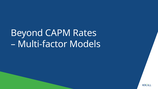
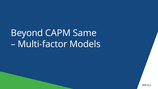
Rates: Rates -> Same (85, 33)
